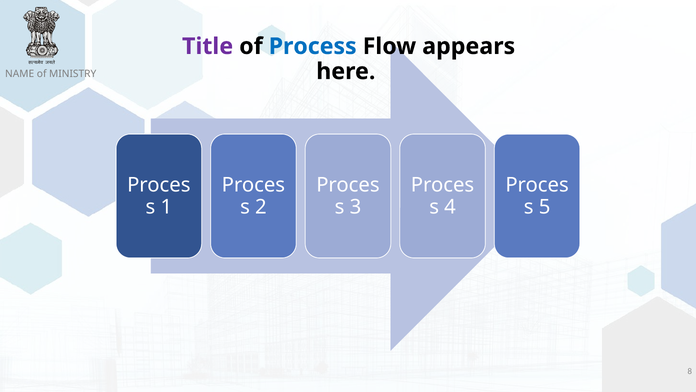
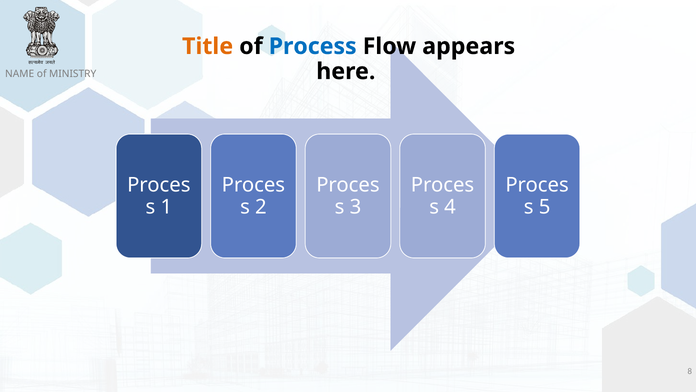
Title colour: purple -> orange (208, 46)
